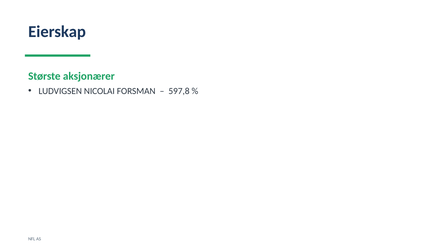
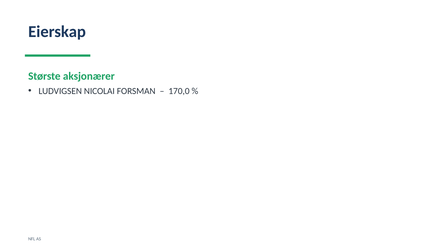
597,8: 597,8 -> 170,0 (179, 91)
